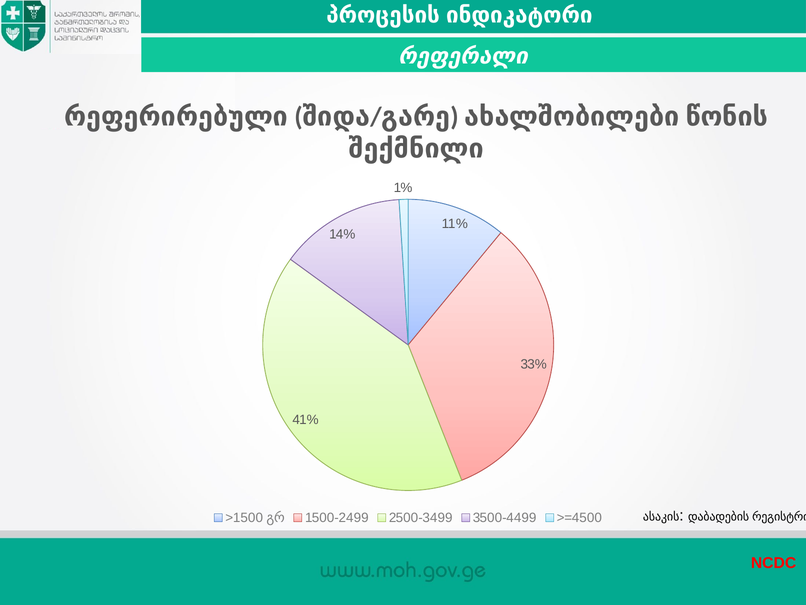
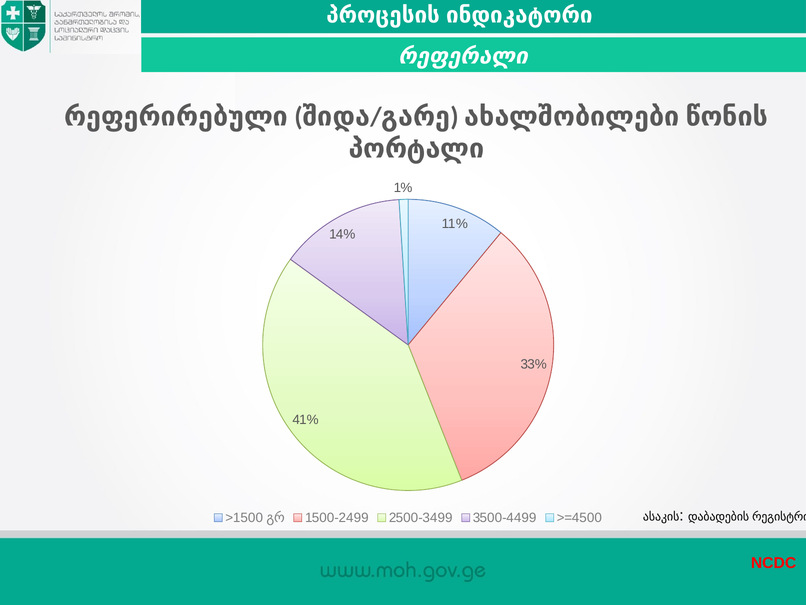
შექმნილი: შექმნილი -> პორტალი (416, 149)
